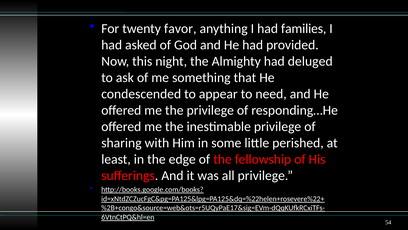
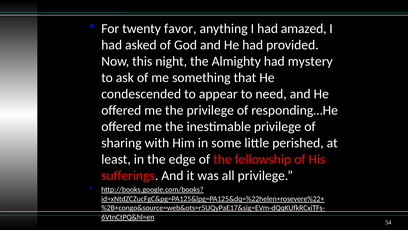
families: families -> amazed (304, 29)
deluged: deluged -> mystery (310, 61)
